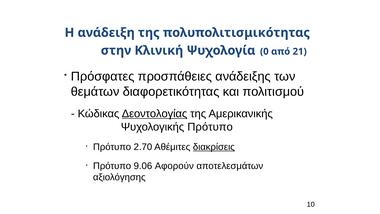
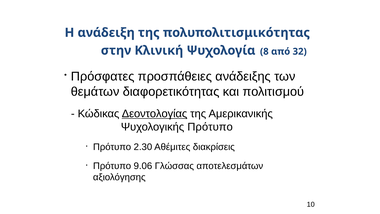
0: 0 -> 8 (264, 51)
21: 21 -> 32 (300, 51)
2.70: 2.70 -> 2.30 (143, 147)
διακρίσεις underline: present -> none (214, 147)
Αφορούν: Αφορούν -> Γλώσσας (174, 166)
